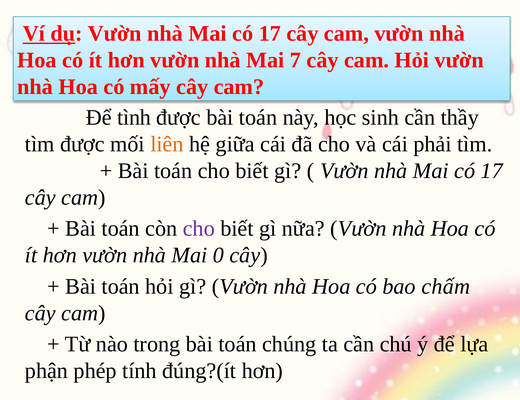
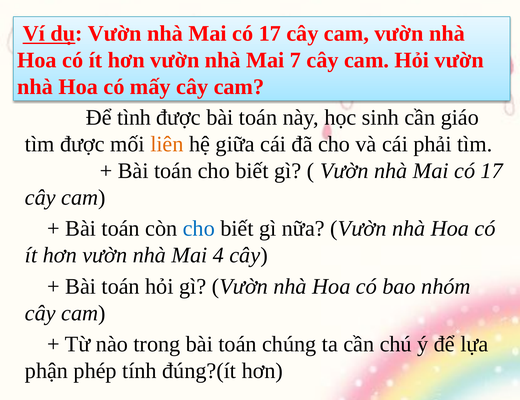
thầy: thầy -> giáo (460, 118)
cho colour: purple -> blue (199, 229)
0: 0 -> 4 (218, 255)
chấm: chấm -> nhóm (446, 286)
